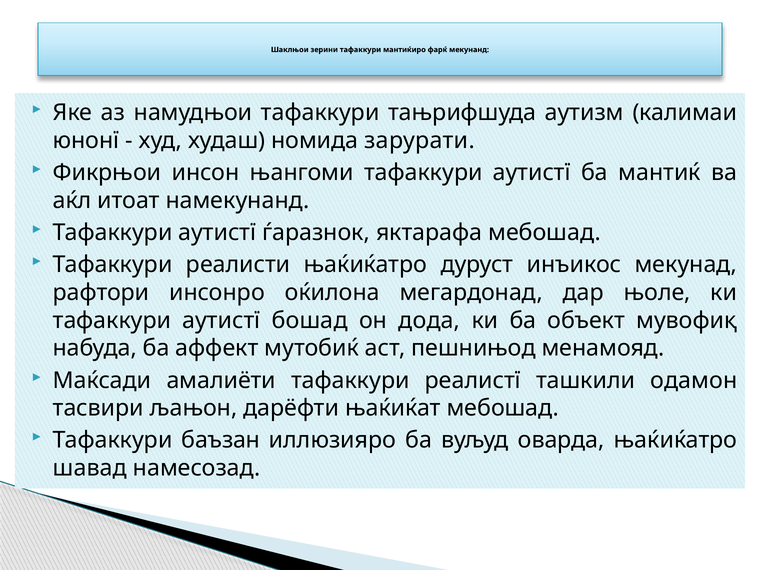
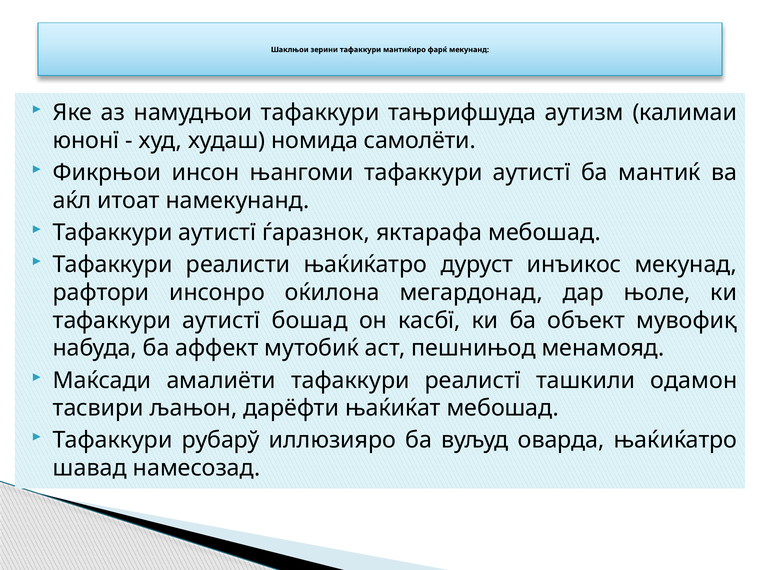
зарурати: зарурати -> самолёти (420, 141)
дода: дода -> касбї (429, 320)
баъзан: баъзан -> рубарў (221, 440)
